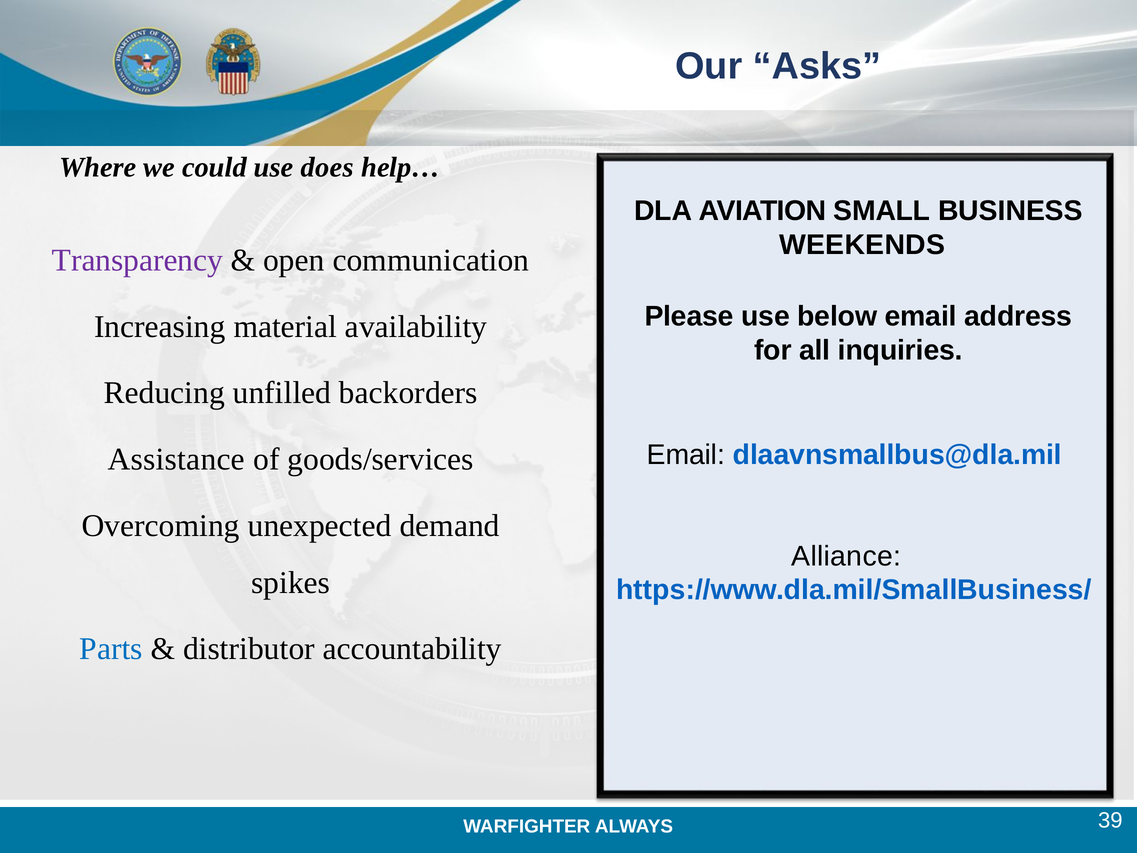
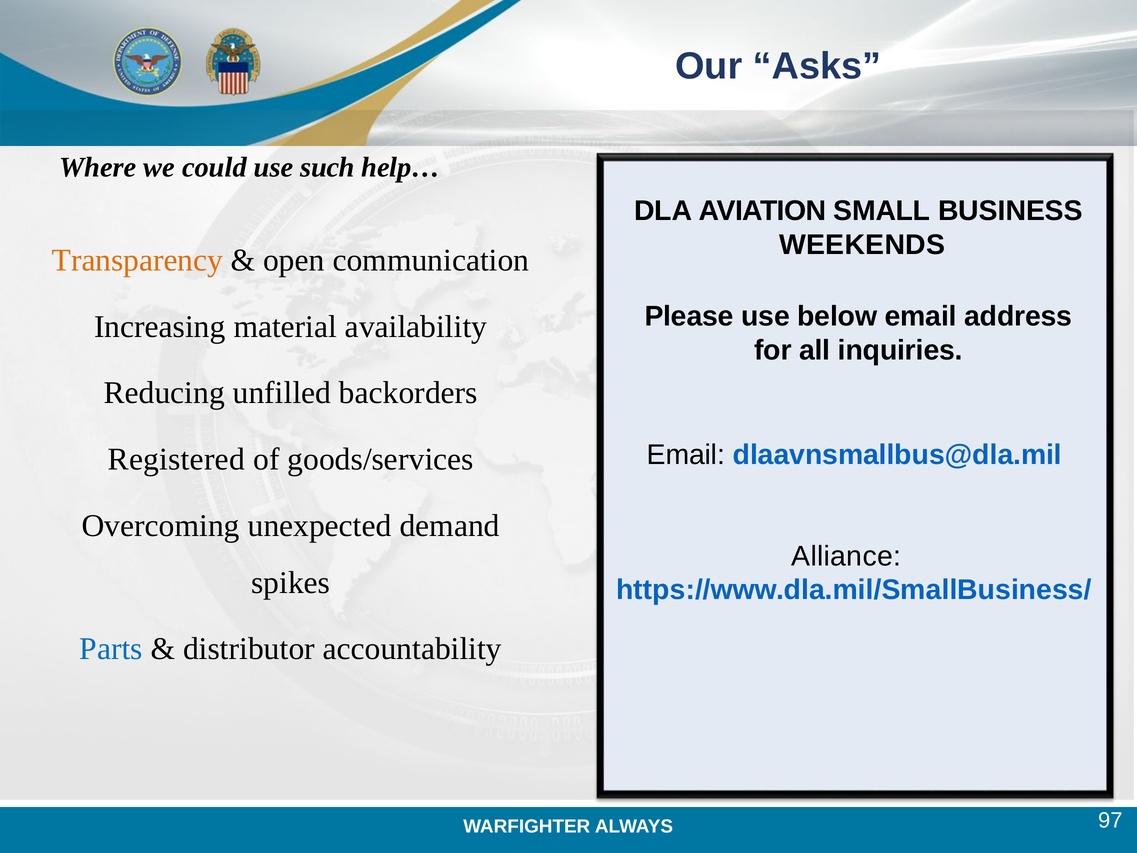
does: does -> such (327, 167)
Transparency colour: purple -> orange (137, 260)
Assistance: Assistance -> Registered (176, 459)
39: 39 -> 97 (1110, 820)
